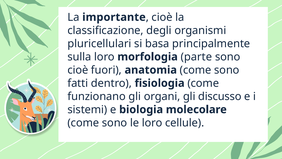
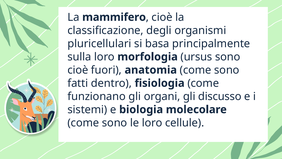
importante: importante -> mammifero (114, 17)
parte: parte -> ursus (196, 57)
